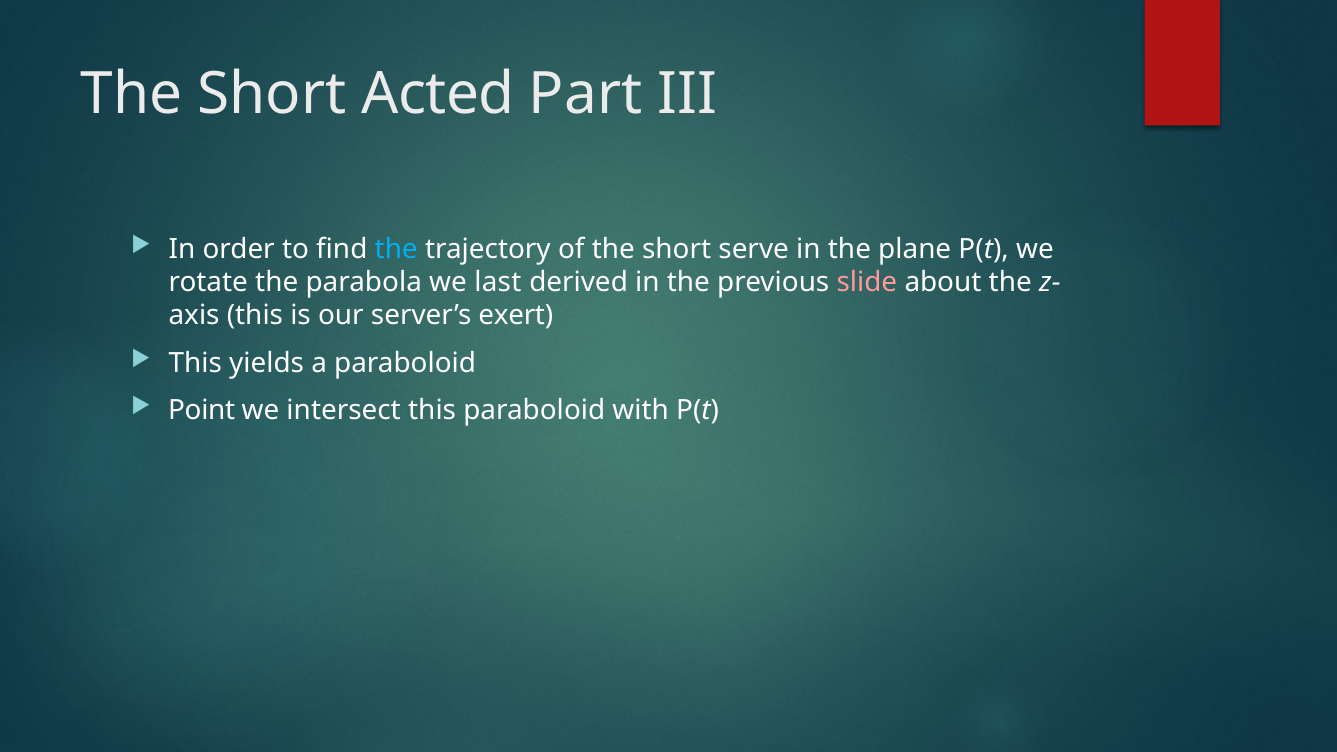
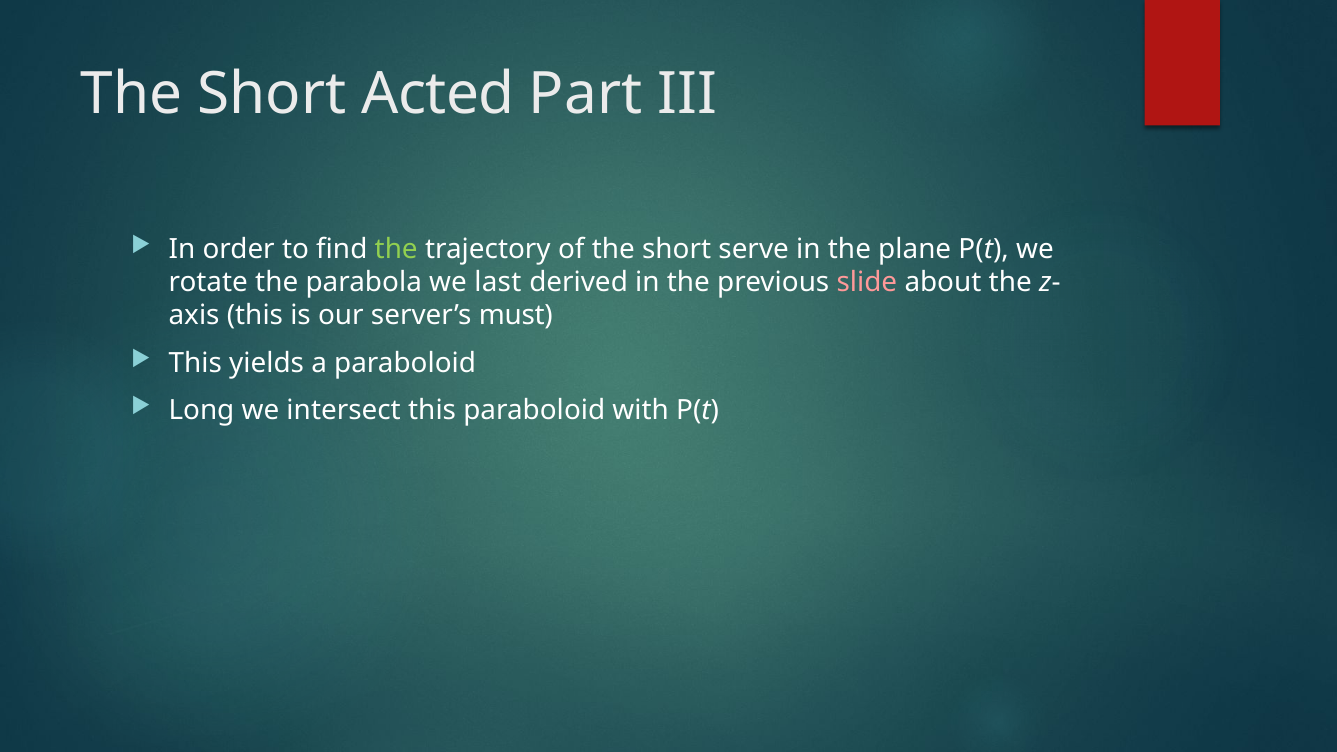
the colour: light blue -> light green (396, 249)
exert: exert -> must (516, 316)
Point: Point -> Long (202, 410)
